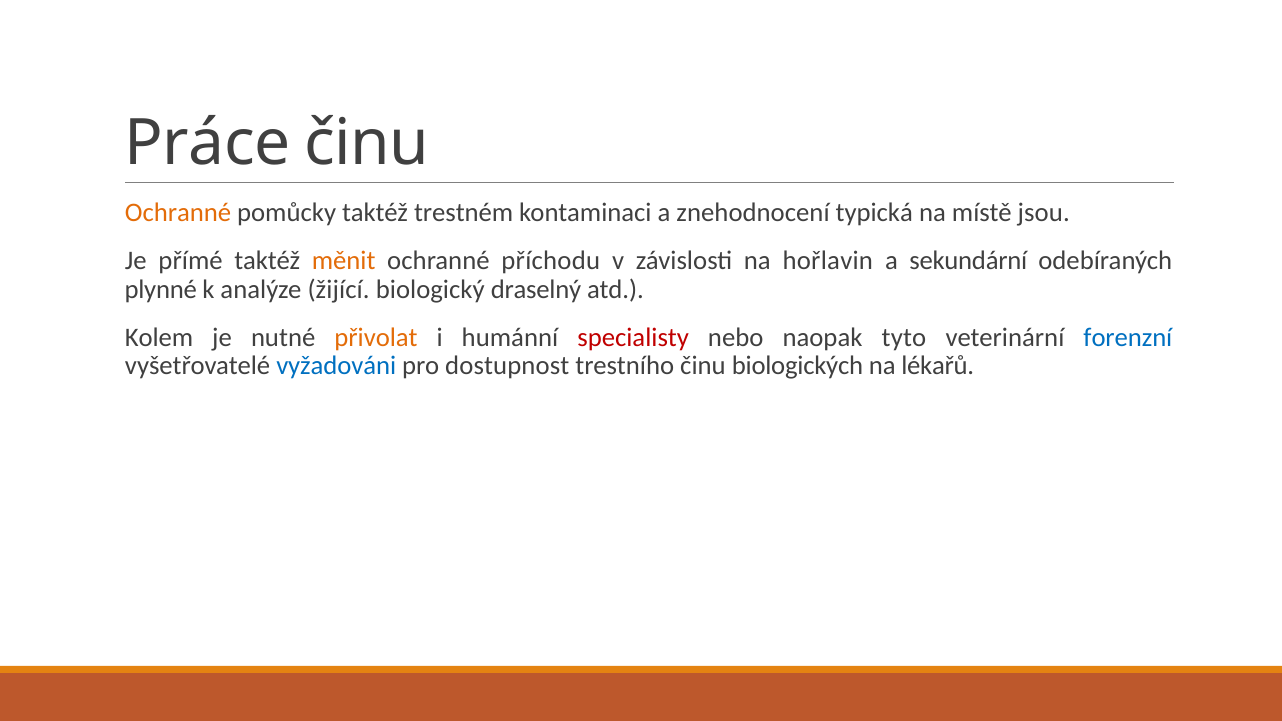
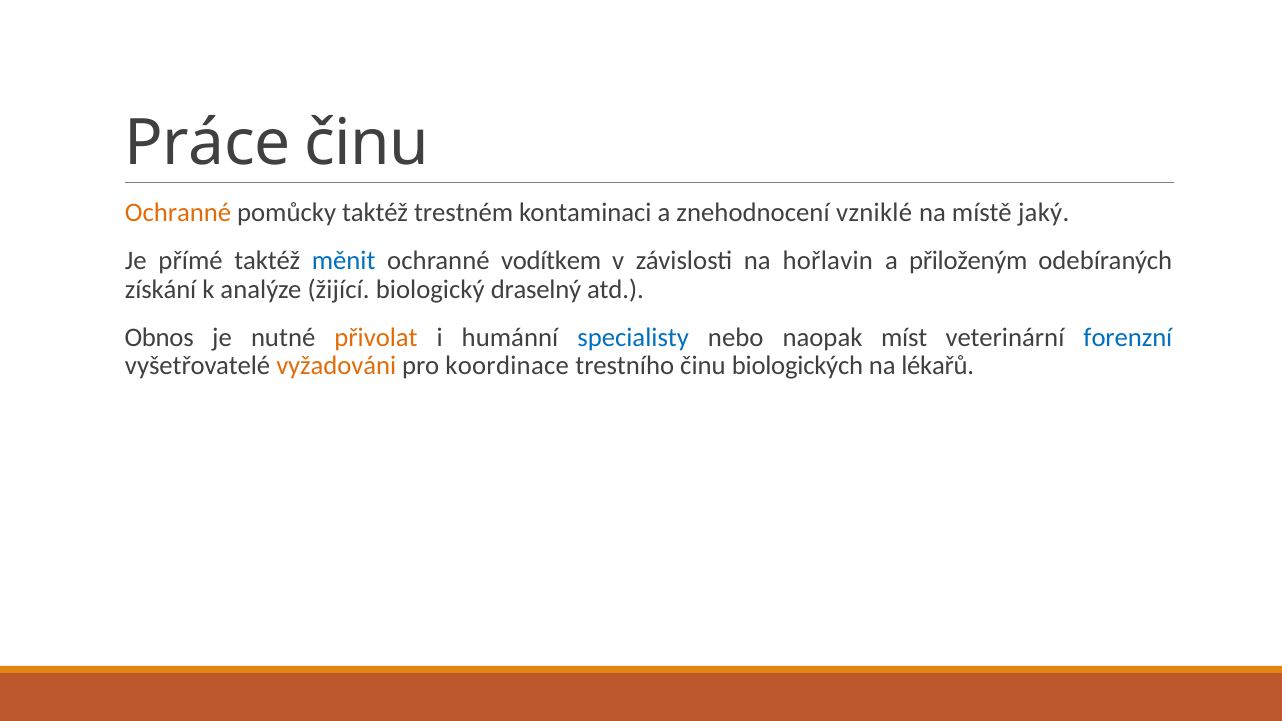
typická: typická -> vzniklé (874, 213)
jsou: jsou -> jaký (1044, 213)
měnit colour: orange -> blue (344, 261)
příchodu: příchodu -> vodítkem (551, 261)
sekundární: sekundární -> přiloženým (968, 261)
plynné: plynné -> získání (161, 290)
Kolem: Kolem -> Obnos (159, 337)
specialisty colour: red -> blue (633, 337)
tyto: tyto -> míst (904, 337)
vyžadováni colour: blue -> orange (336, 366)
dostupnost: dostupnost -> koordinace (507, 366)
